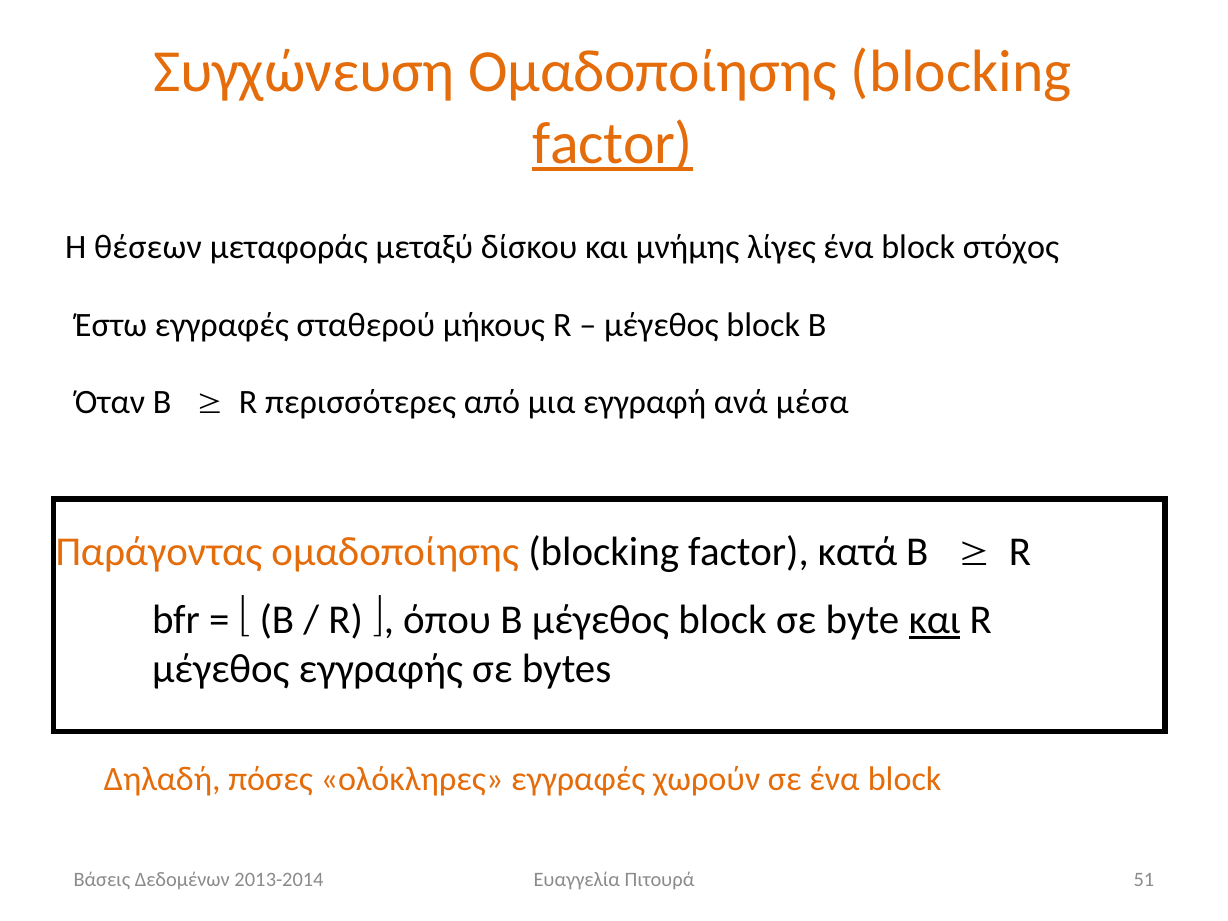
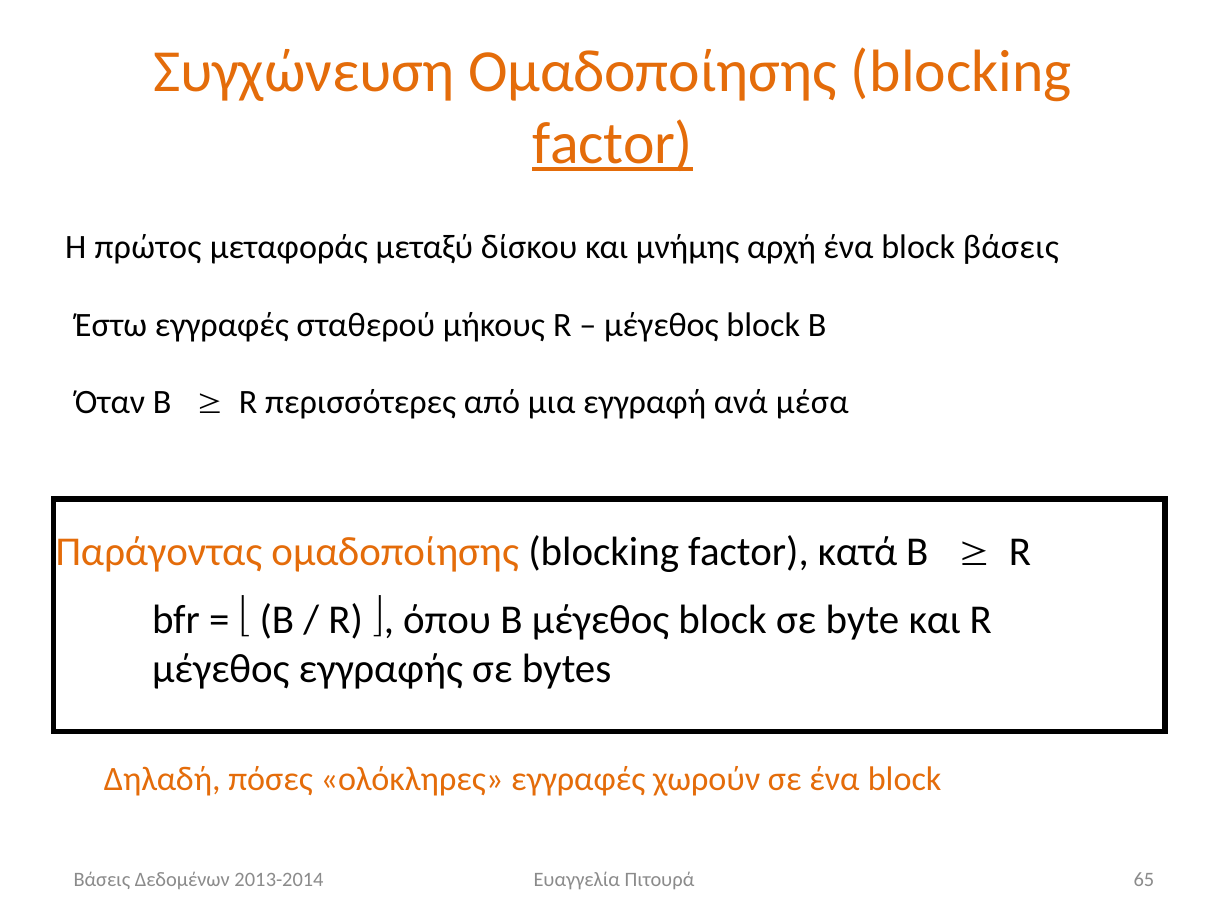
θέσεων: θέσεων -> πρώτος (148, 248)
λίγες: λίγες -> αρχή (781, 248)
block στόχος: στόχος -> βάσεις (1011, 248)
και underline: present -> none (935, 620)
51: 51 -> 65 (1144, 879)
